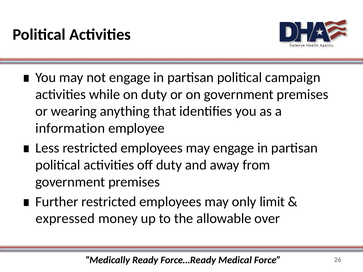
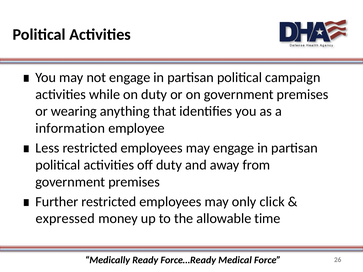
limit: limit -> click (272, 202)
over: over -> time (267, 219)
